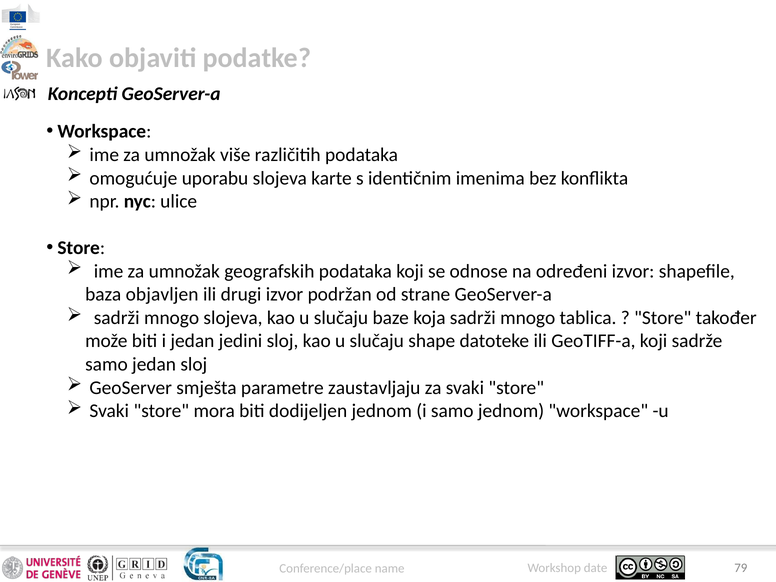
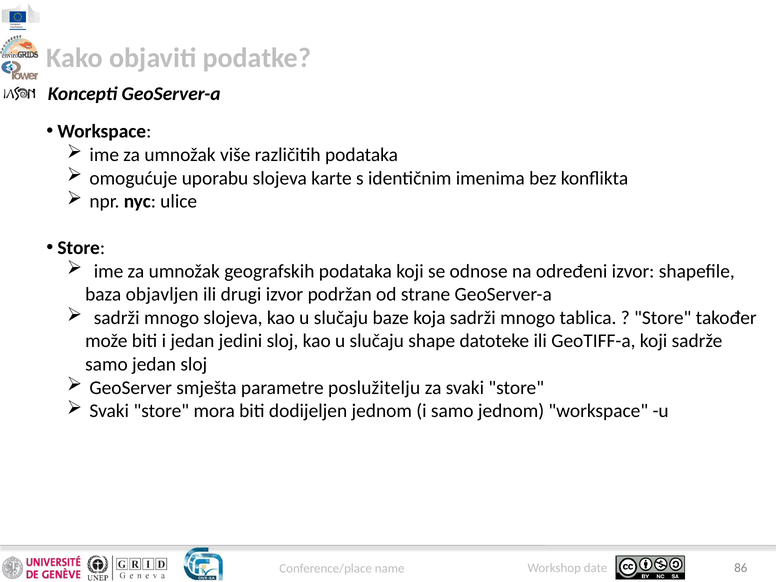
zaustavljaju: zaustavljaju -> poslužitelju (374, 388)
79: 79 -> 86 (741, 568)
